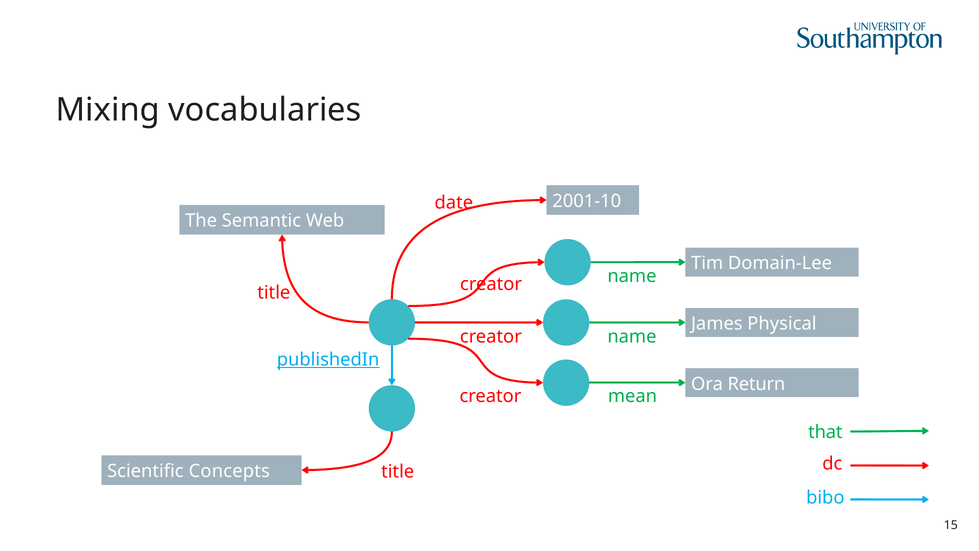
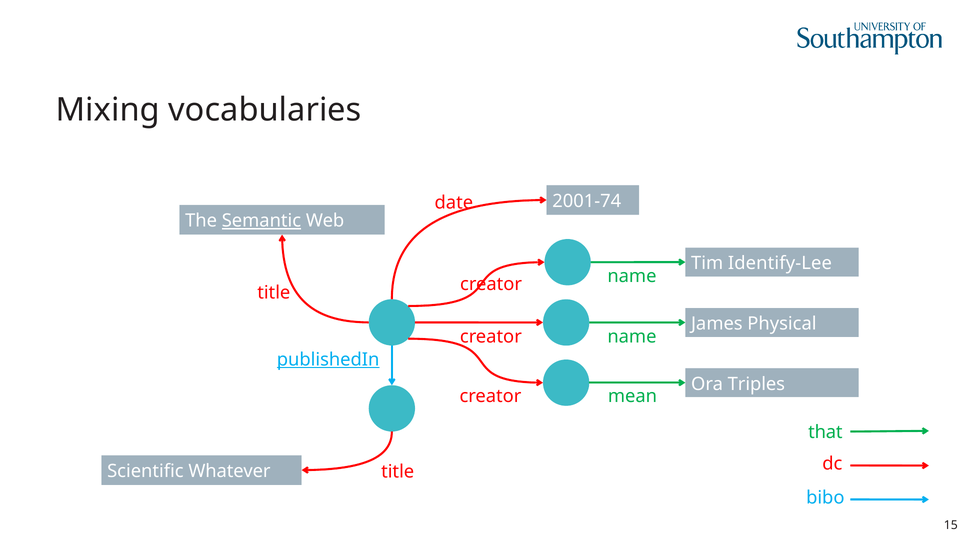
2001-10: 2001-10 -> 2001-74 (587, 201)
Semantic underline: none -> present (261, 221)
Domain-Lee: Domain-Lee -> Identify-Lee (780, 263)
Return: Return -> Triples (756, 384)
Concepts: Concepts -> Whatever (229, 471)
